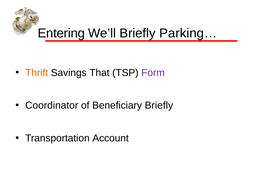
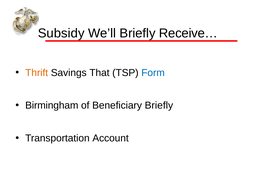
Entering: Entering -> Subsidy (61, 33)
Parking…: Parking… -> Receive… (188, 33)
Form colour: purple -> blue (153, 73)
Coordinator: Coordinator -> Birmingham (52, 106)
